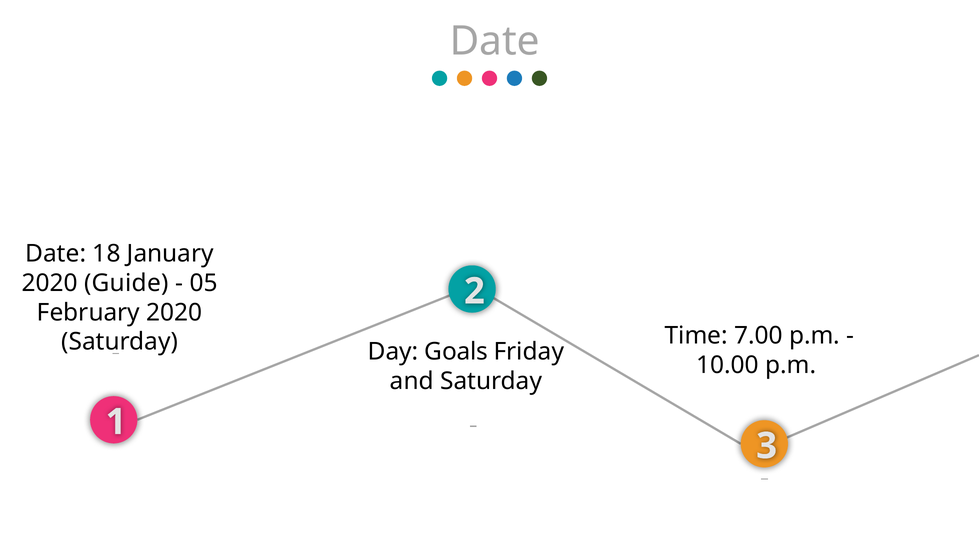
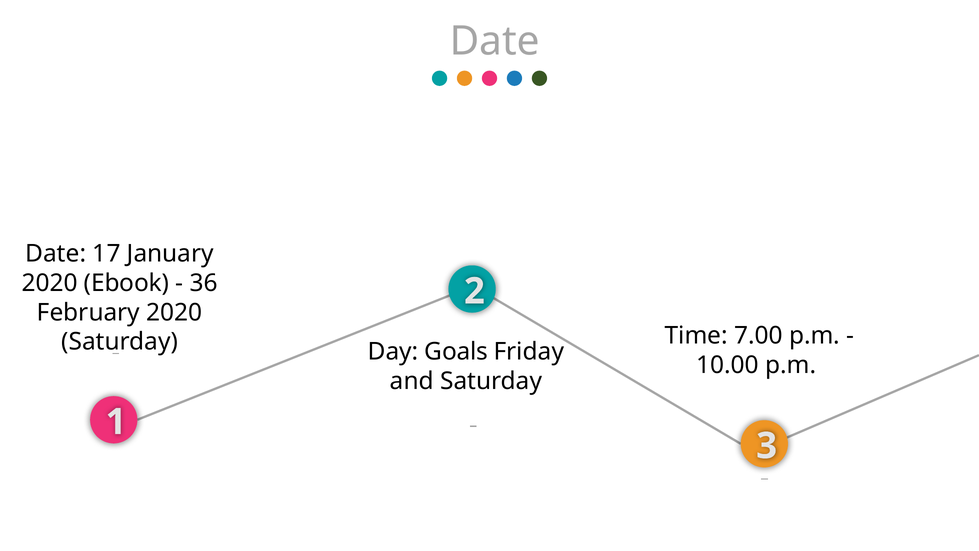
18: 18 -> 17 (107, 254)
Guide: Guide -> Ebook (126, 283)
05: 05 -> 36 (204, 283)
